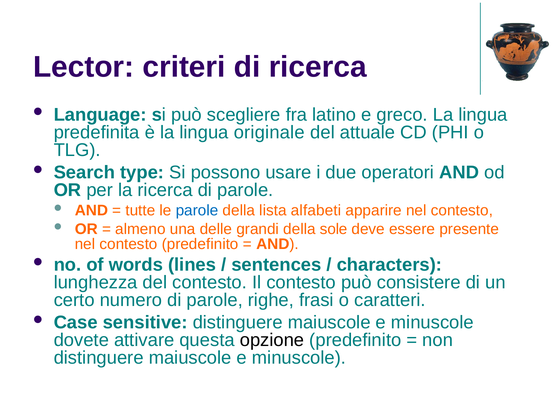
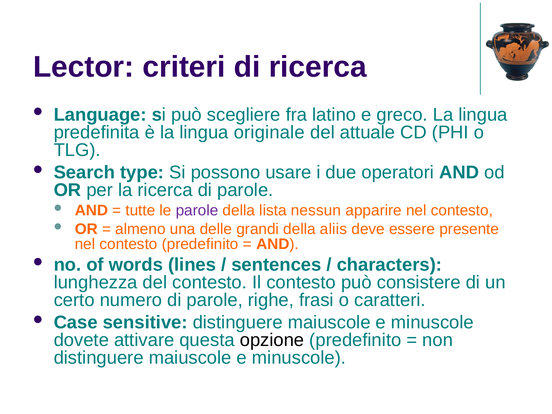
parole colour: blue -> purple (197, 210)
alfabeti: alfabeti -> nessun (316, 210)
sole: sole -> aliis (334, 229)
